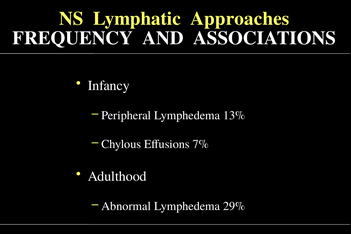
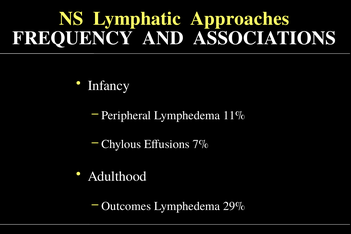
13%: 13% -> 11% (234, 115)
Abnormal: Abnormal -> Outcomes (126, 206)
